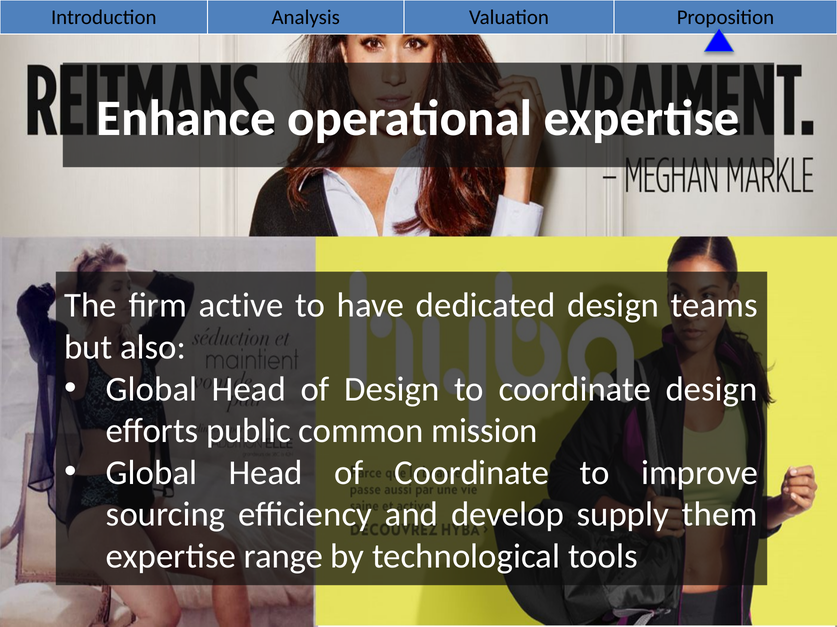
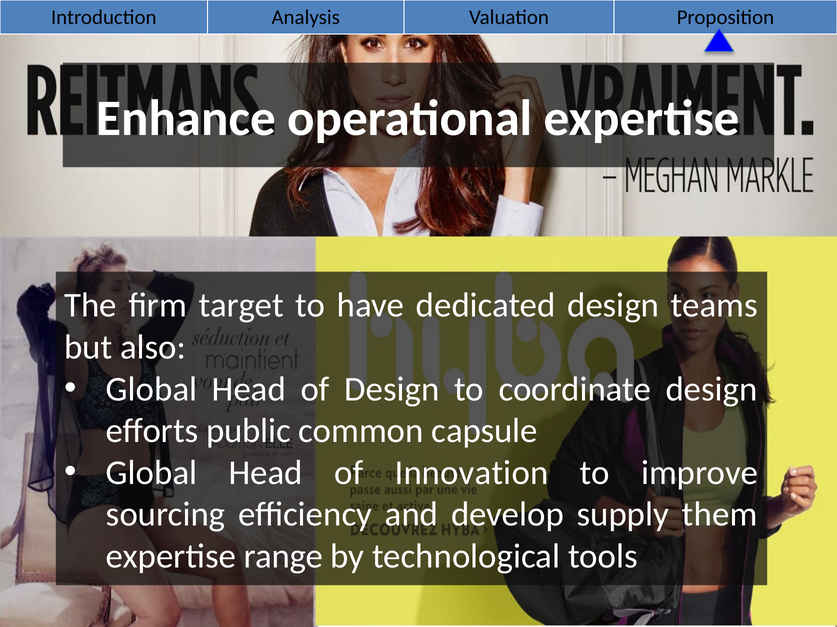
active: active -> target (241, 306)
mission: mission -> capsule (485, 431)
of Coordinate: Coordinate -> Innovation (471, 473)
